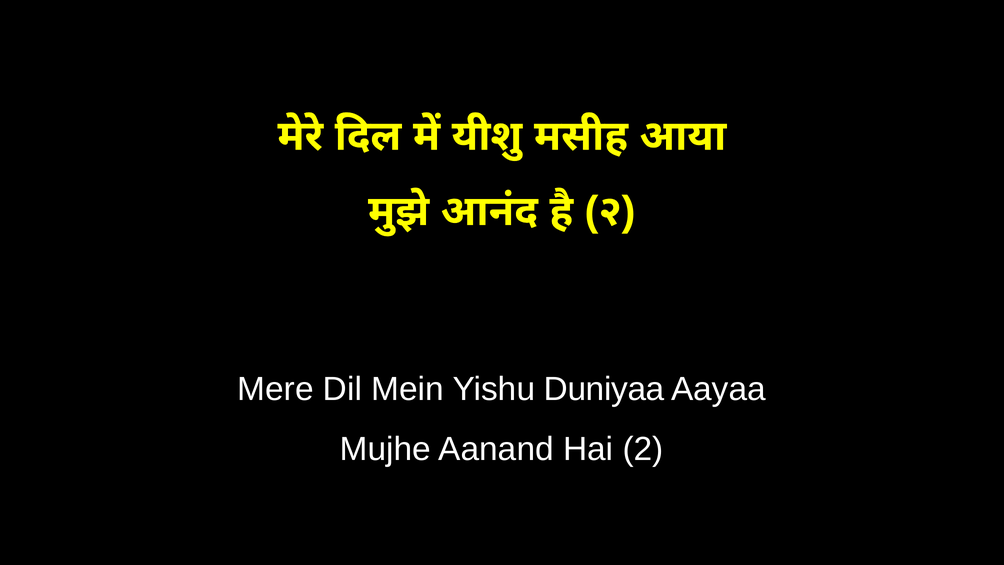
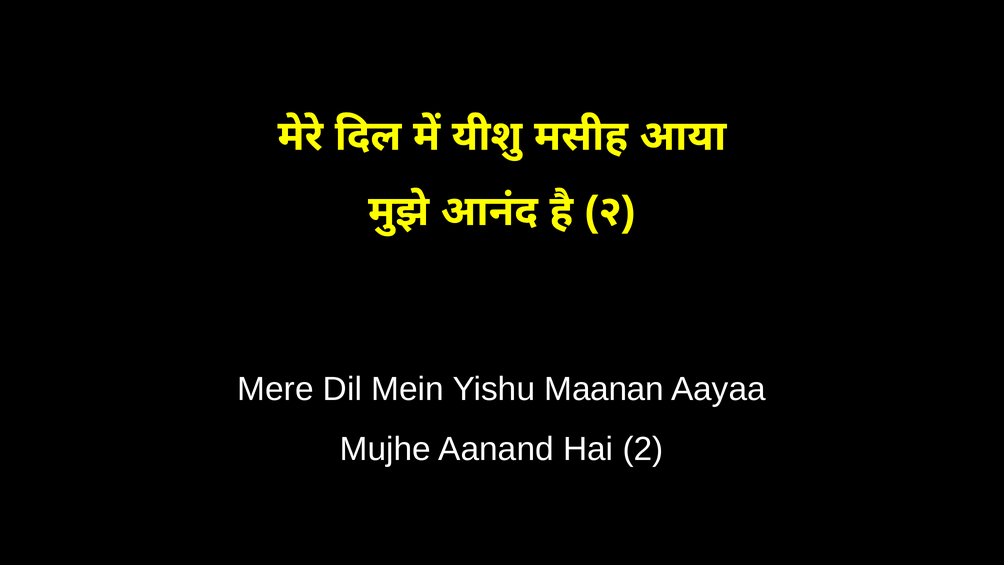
Duniyaa: Duniyaa -> Maanan (604, 389)
